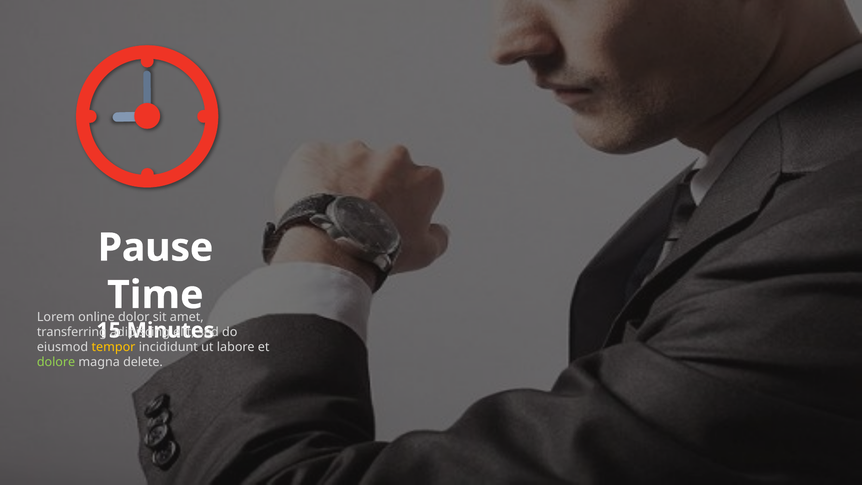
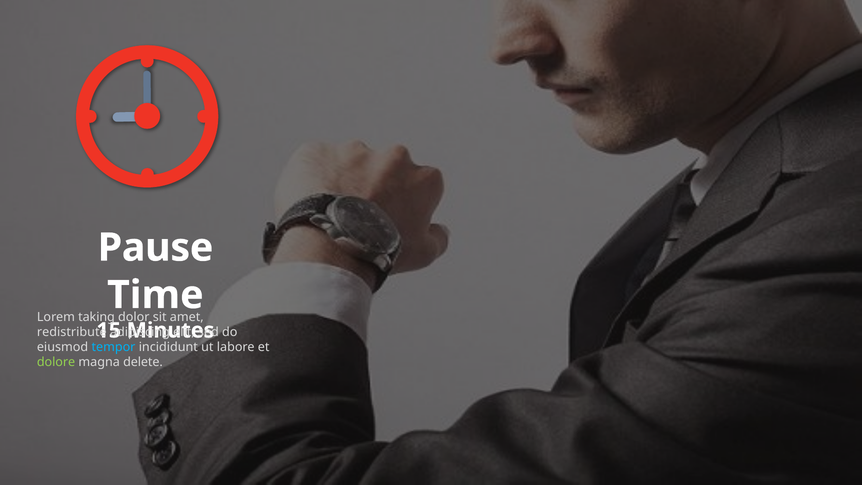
online: online -> taking (97, 317)
transferring: transferring -> redistribute (72, 332)
tempor colour: yellow -> light blue (113, 347)
